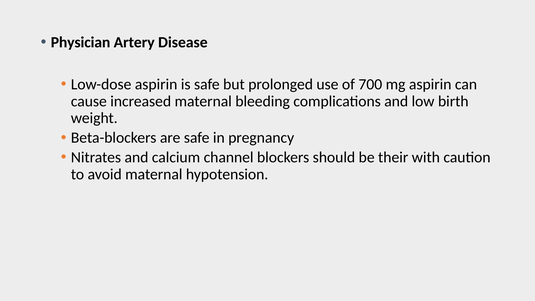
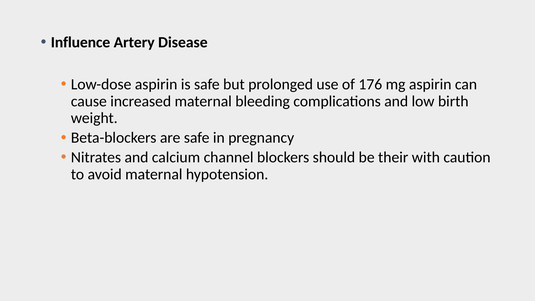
Physician: Physician -> Influence (81, 42)
700: 700 -> 176 (370, 84)
